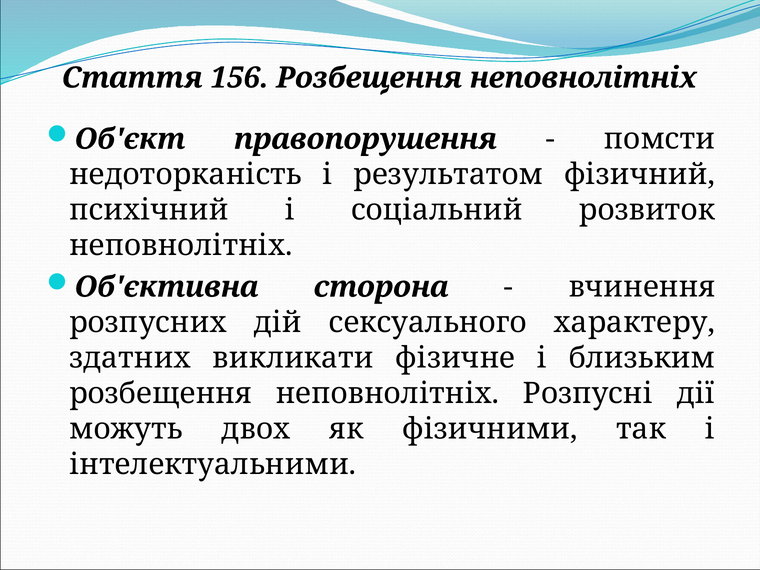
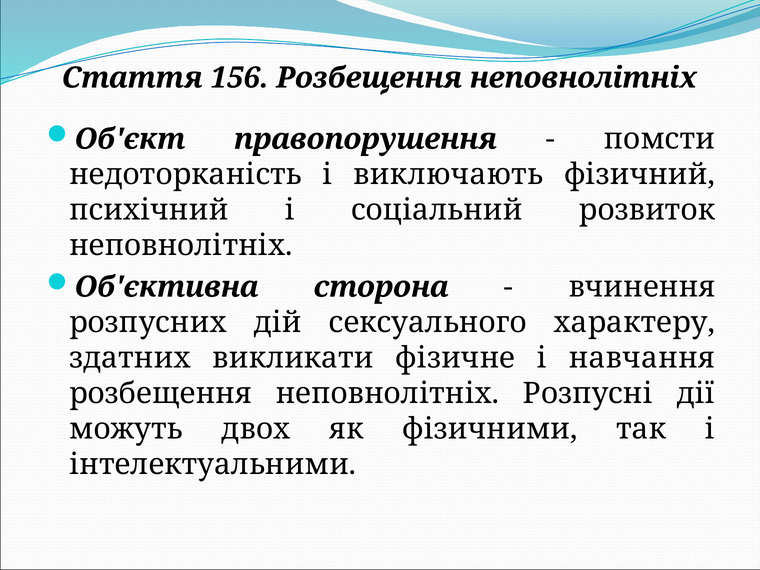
результатом: результатом -> виключають (448, 175)
близьким: близьким -> навчання (642, 358)
